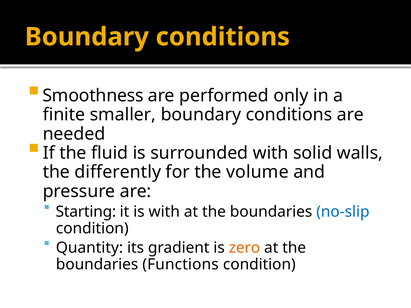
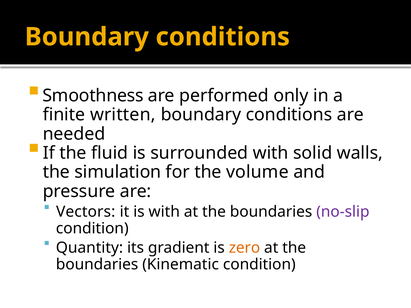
smaller: smaller -> written (123, 115)
differently: differently -> simulation (118, 172)
Starting: Starting -> Vectors (86, 212)
no-slip colour: blue -> purple (343, 212)
Functions: Functions -> Kinematic (181, 265)
